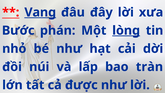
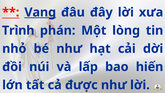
Bước: Bước -> Trình (18, 30)
lòng underline: present -> none (126, 30)
tràn: tràn -> hiến (150, 67)
